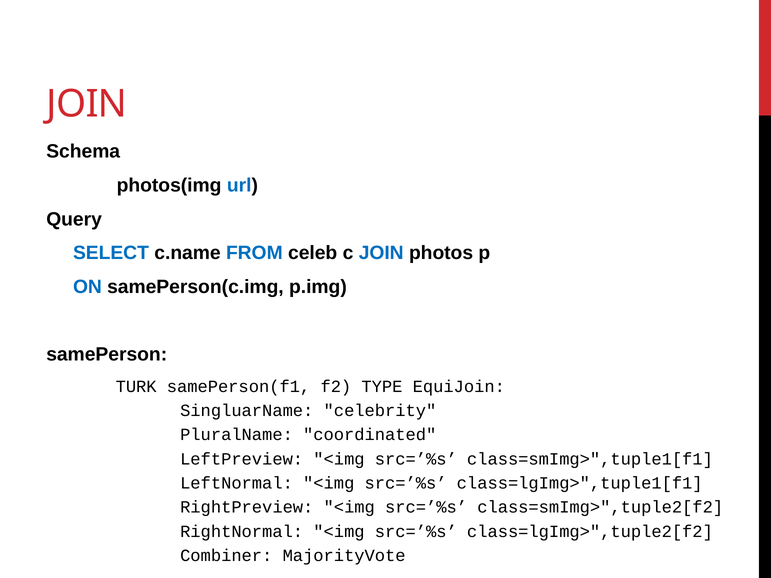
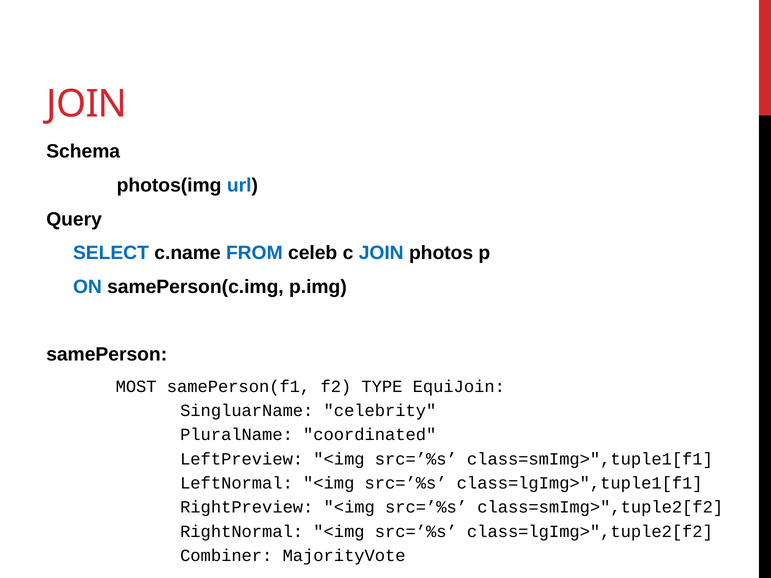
TURK: TURK -> MOST (136, 387)
